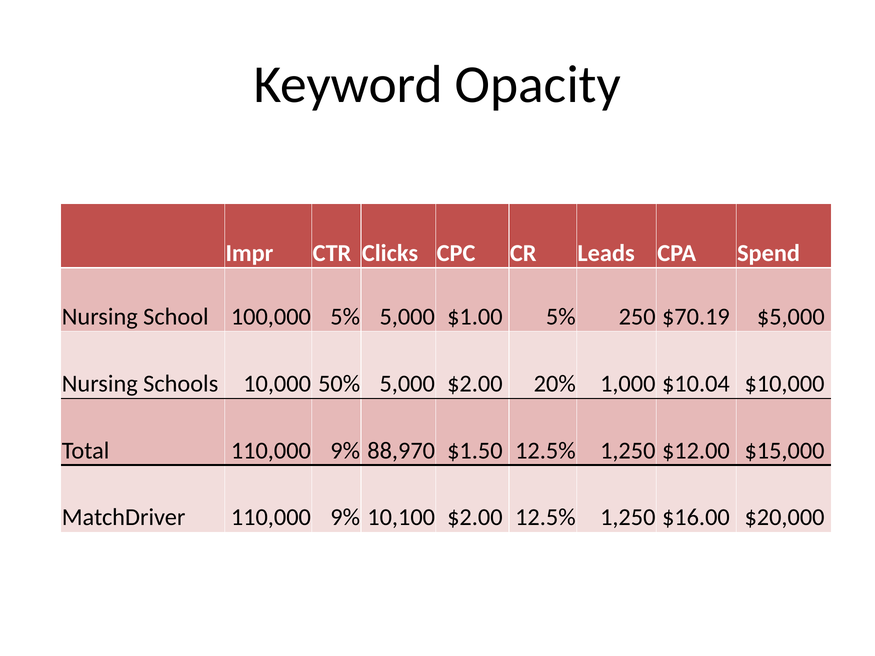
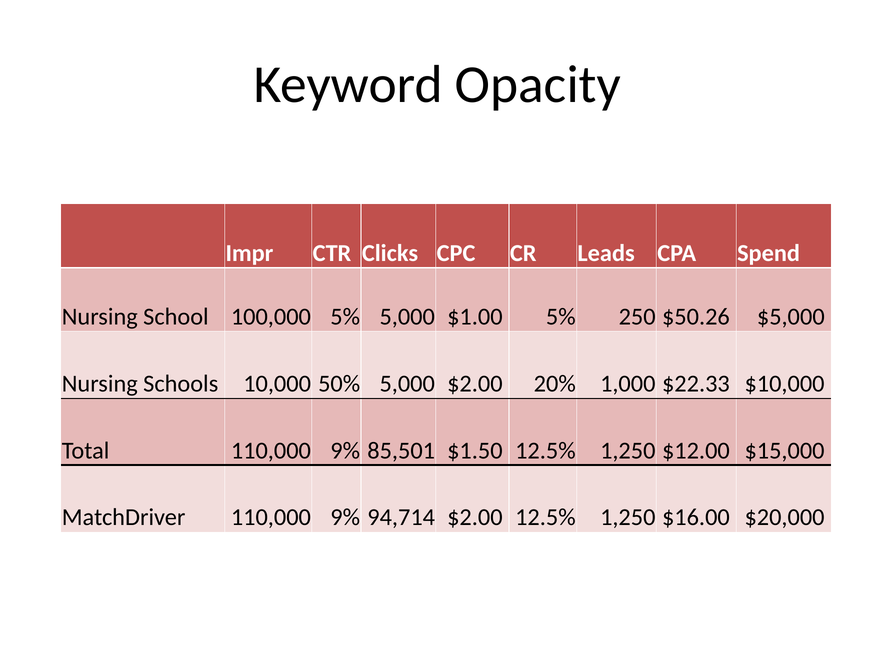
$70.19: $70.19 -> $50.26 (696, 317)
$10.04: $10.04 -> $22.33 (696, 384)
88,970: 88,970 -> 85,501 (401, 451)
10,100: 10,100 -> 94,714 (401, 518)
